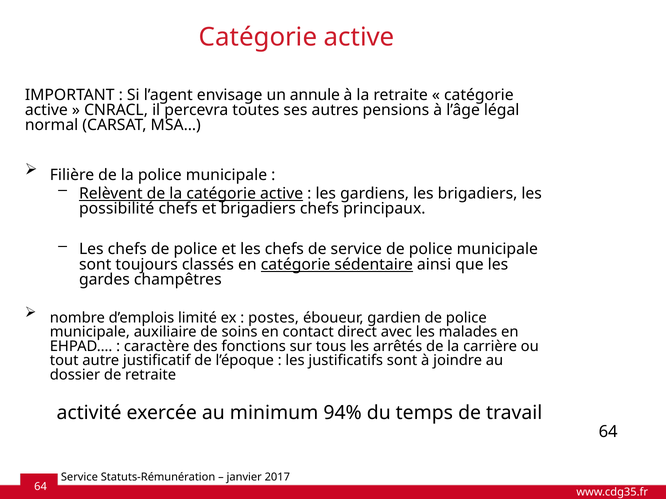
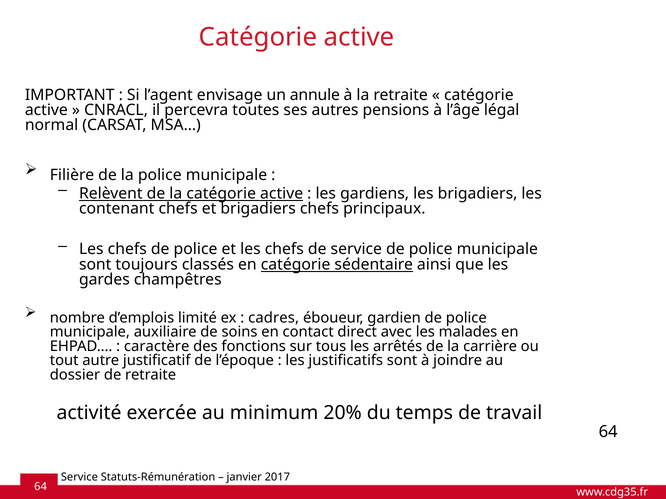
possibilité: possibilité -> contenant (117, 209)
postes: postes -> cadres (274, 318)
94%: 94% -> 20% (343, 413)
